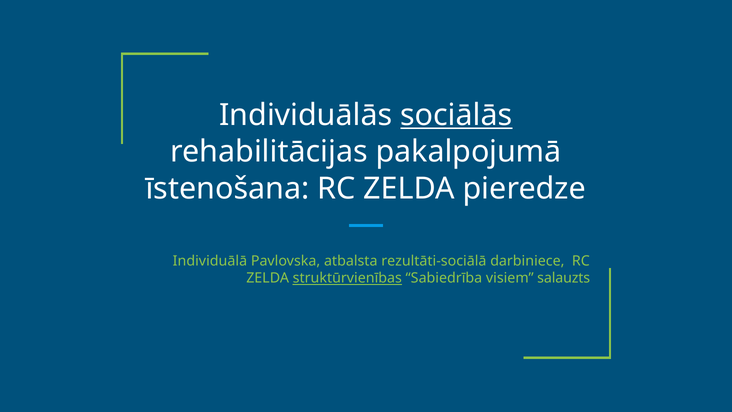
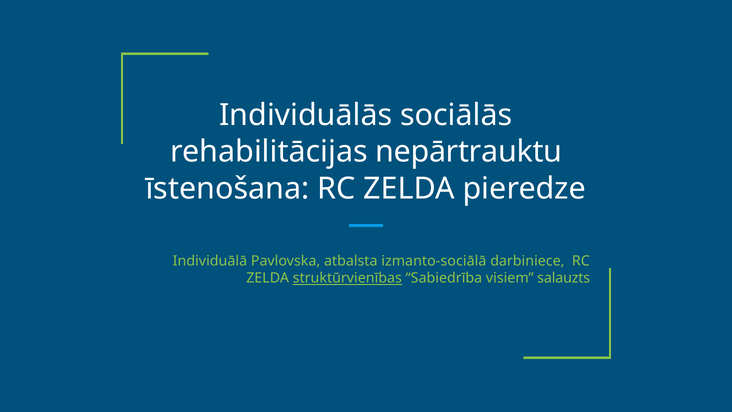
sociālās underline: present -> none (456, 115)
pakalpojumā: pakalpojumā -> nepārtrauktu (469, 152)
rezultāti-sociālā: rezultāti-sociālā -> izmanto-sociālā (434, 261)
